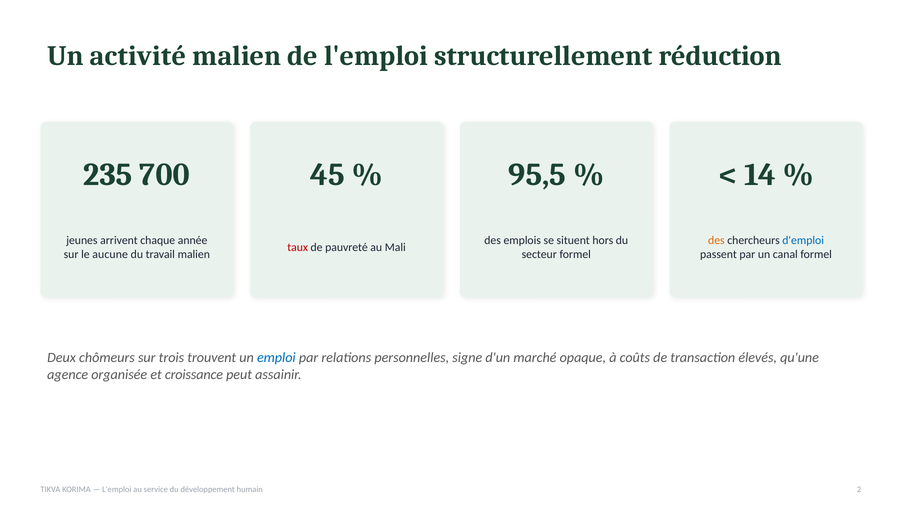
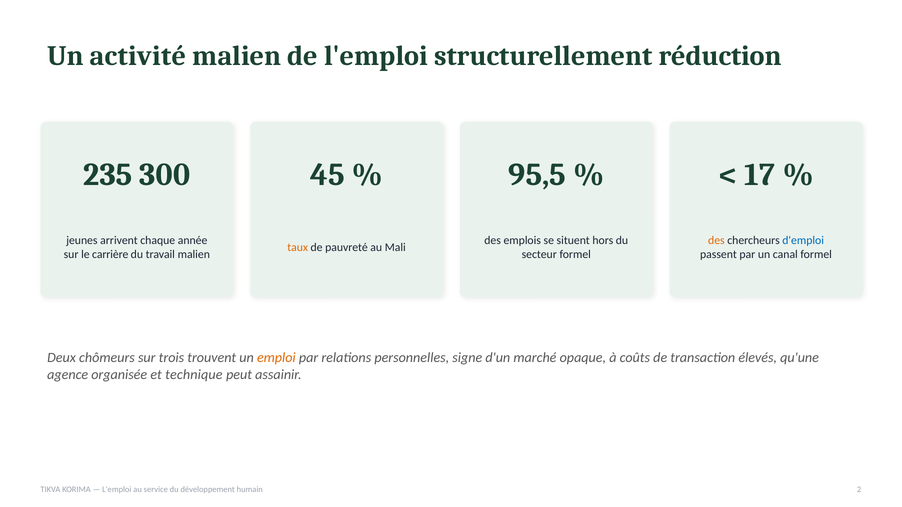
700: 700 -> 300 (165, 175)
14: 14 -> 17 (760, 175)
taux colour: red -> orange (298, 248)
aucune: aucune -> carrière (110, 255)
emploi colour: blue -> orange (276, 358)
croissance: croissance -> technique (194, 375)
